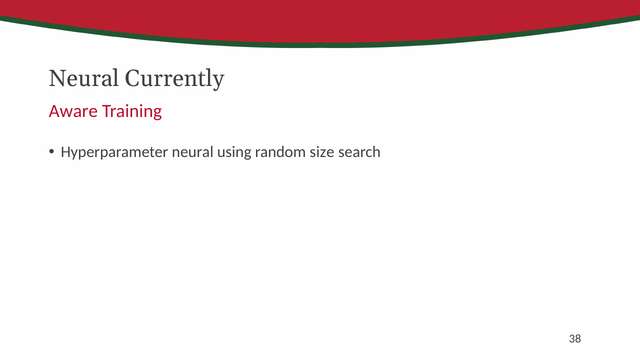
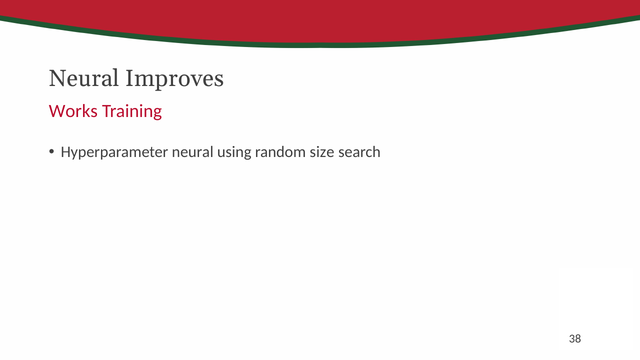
Currently: Currently -> Improves (175, 79)
Aware: Aware -> Works (73, 111)
